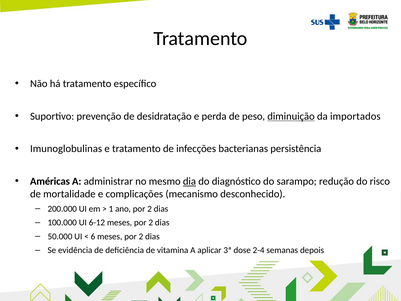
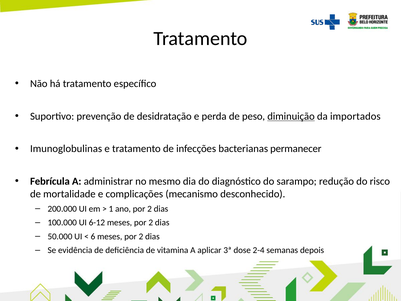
persistência: persistência -> permanecer (296, 149)
Américas: Américas -> Febrícula (50, 181)
dia underline: present -> none (189, 181)
